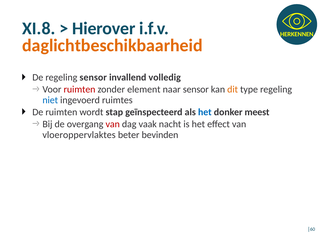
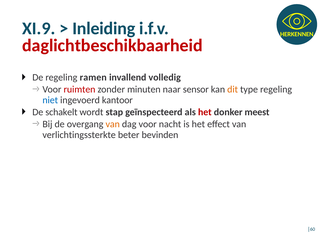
XI.8: XI.8 -> XI.9 (39, 28)
Hierover: Hierover -> Inleiding (104, 28)
daglichtbeschikbaarheid colour: orange -> red (112, 45)
regeling sensor: sensor -> ramen (93, 77)
element: element -> minuten (144, 89)
ruimtes: ruimtes -> kantoor (117, 100)
De ruimten: ruimten -> schakelt (61, 112)
het colour: blue -> red (205, 112)
van colour: red -> orange (113, 124)
dag vaak: vaak -> voor (148, 124)
vloeroppervlaktes: vloeroppervlaktes -> verlichtingssterkte (79, 134)
